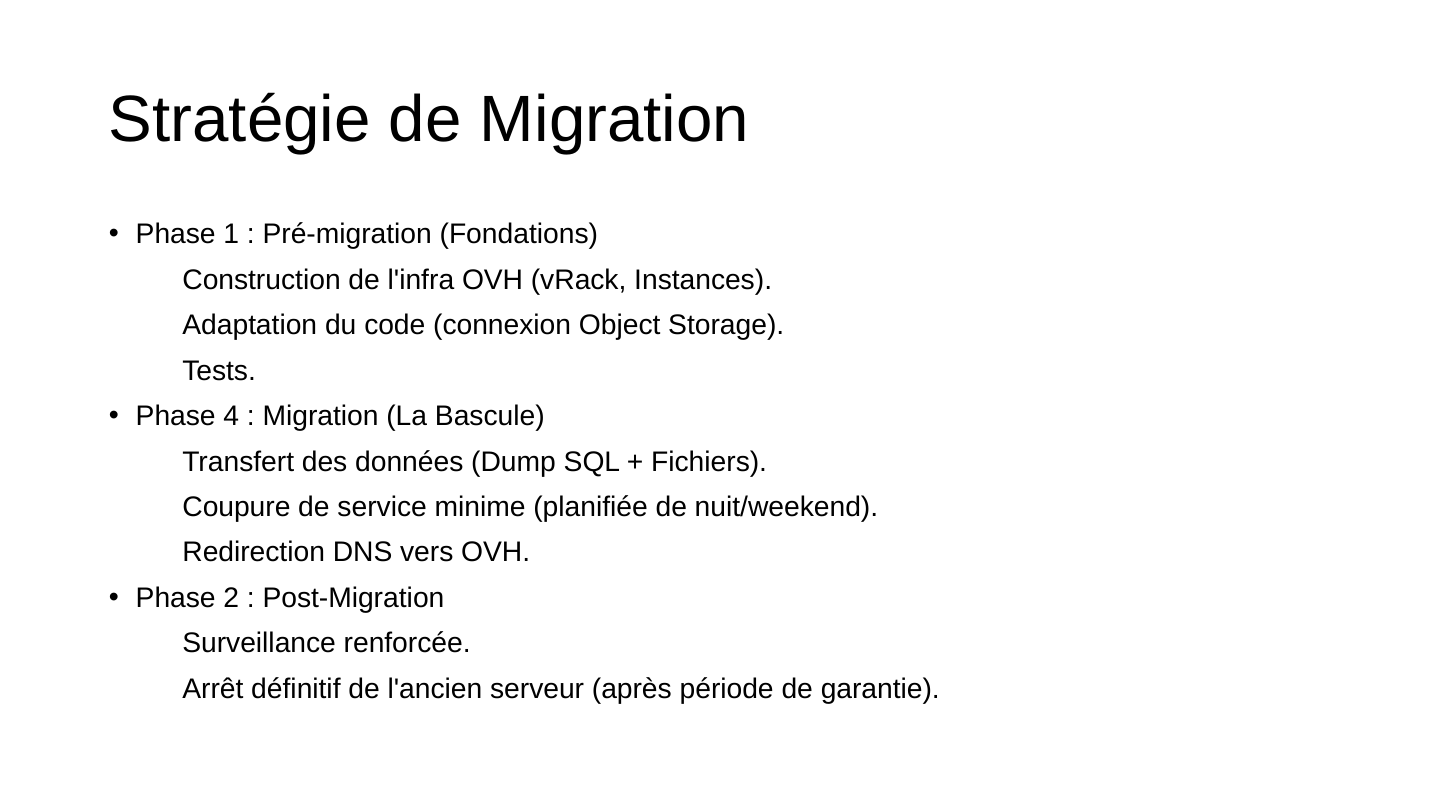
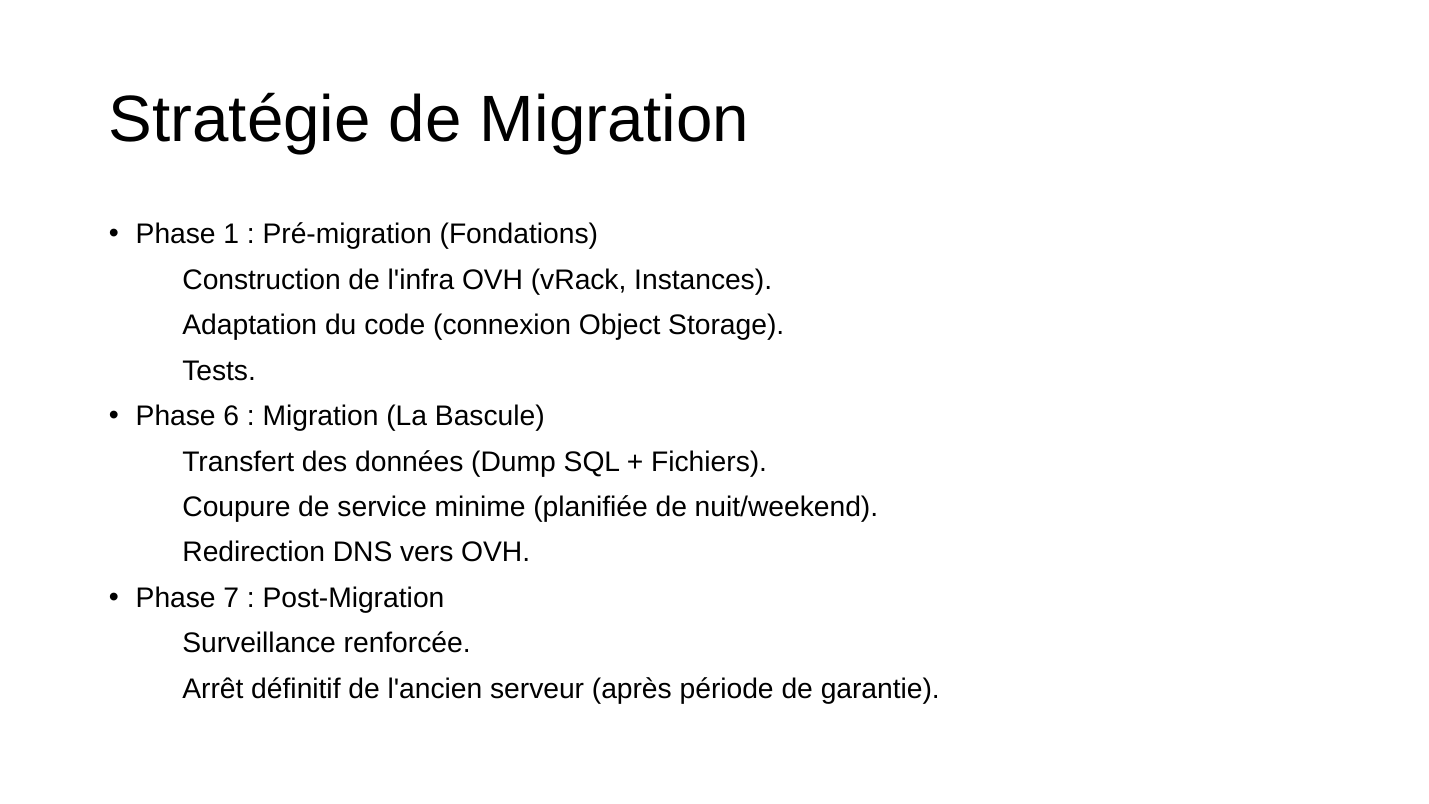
4: 4 -> 6 (231, 416)
2: 2 -> 7 (231, 598)
